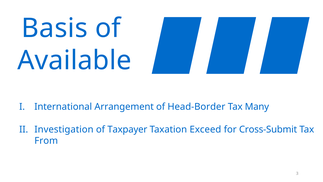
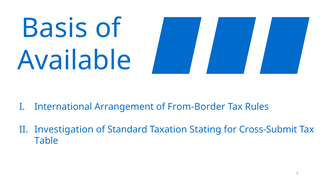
Head-Border: Head-Border -> From-Border (196, 107)
Many: Many -> Rules (257, 107)
Taxpayer: Taxpayer -> Standard (127, 129)
Exceed: Exceed -> Stating (205, 129)
From: From -> Table (46, 141)
